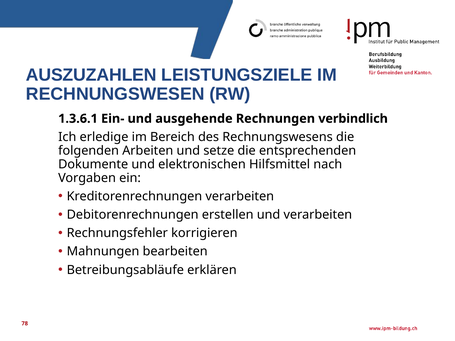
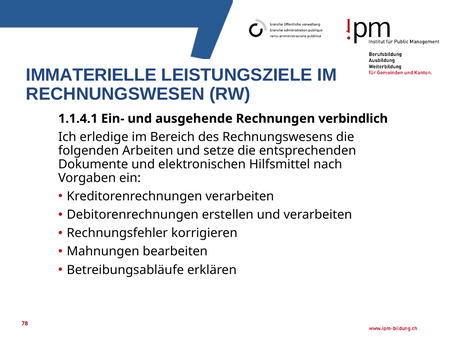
AUSZUZAHLEN: AUSZUZAHLEN -> IMMATERIELLE (91, 75)
1.3.6.1: 1.3.6.1 -> 1.1.4.1 (78, 119)
